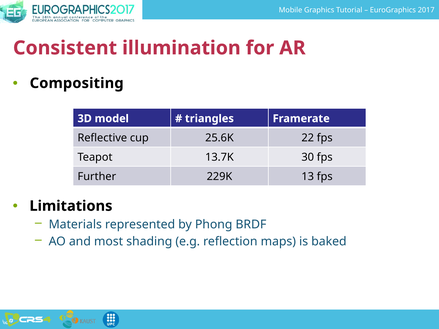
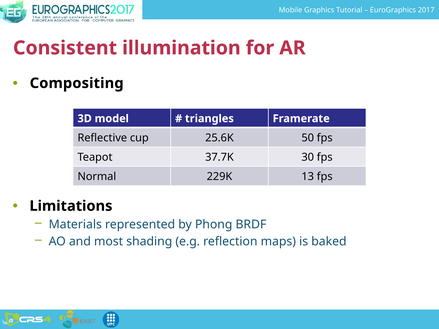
22: 22 -> 50 (308, 138)
13.7K: 13.7K -> 37.7K (219, 157)
Further: Further -> Normal (97, 177)
